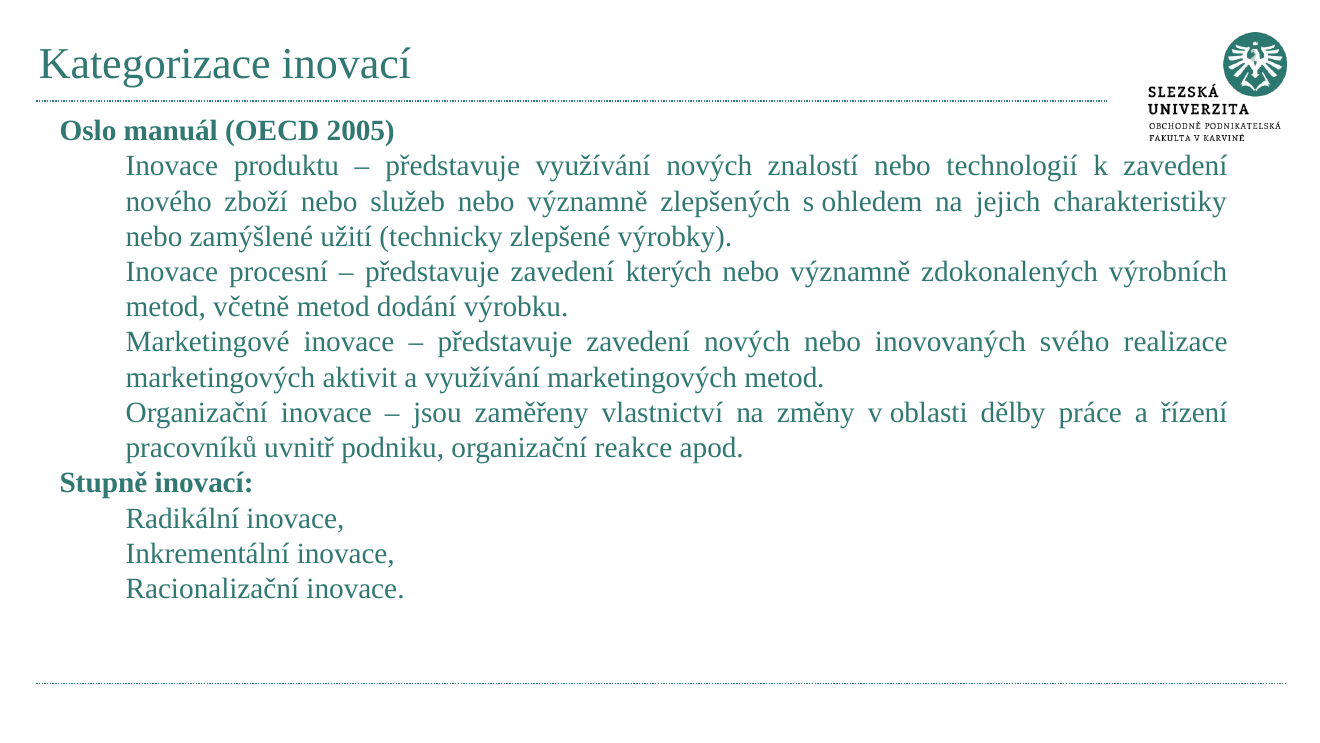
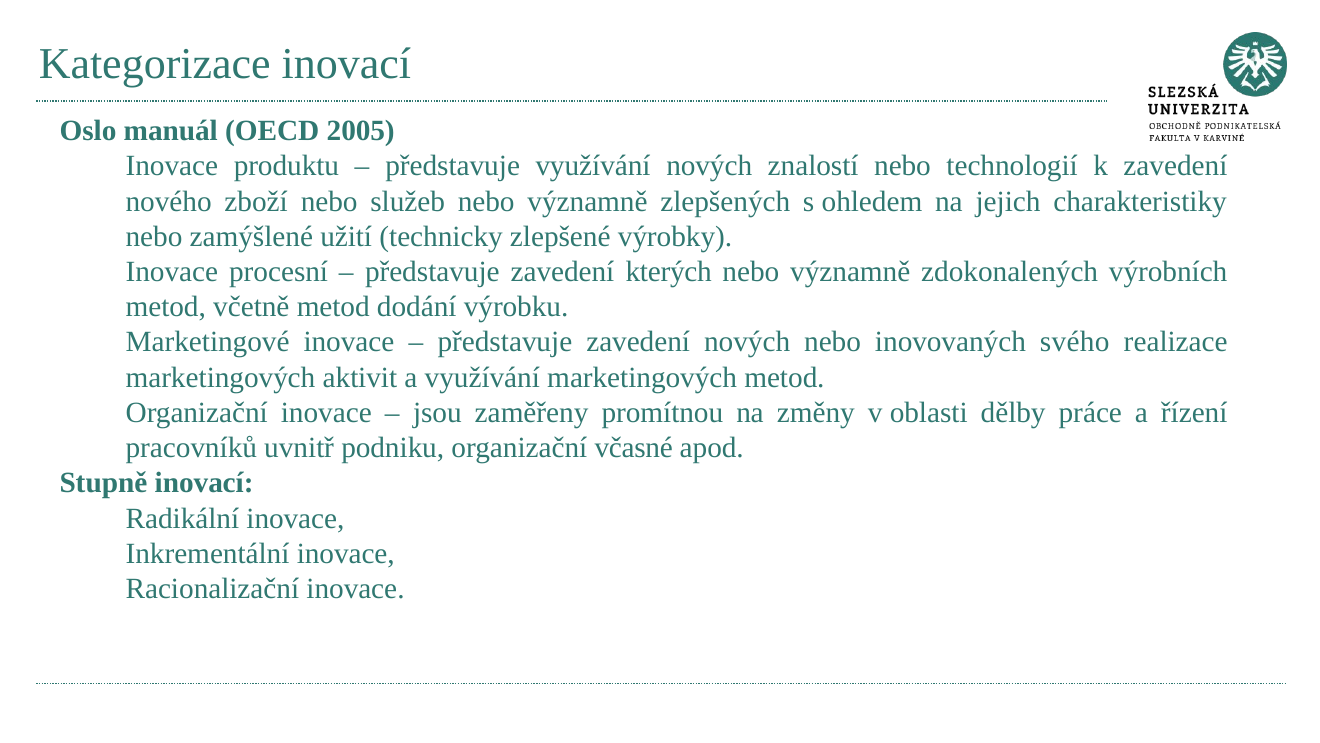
vlastnictví: vlastnictví -> promítnou (662, 412)
reakce: reakce -> včasné (634, 448)
